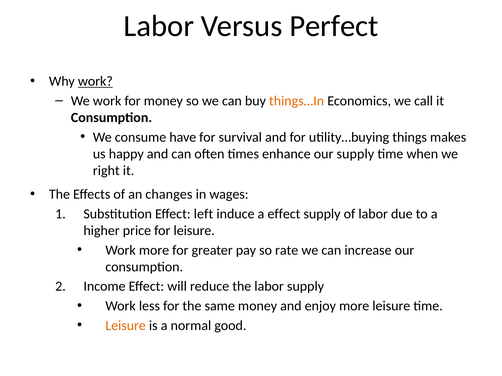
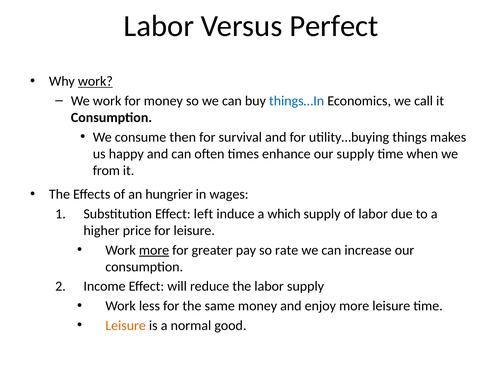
things…In colour: orange -> blue (297, 101)
have: have -> then (183, 137)
right: right -> from (106, 171)
changes: changes -> hungrier (169, 195)
a effect: effect -> which (284, 214)
more underline: none -> present (154, 250)
